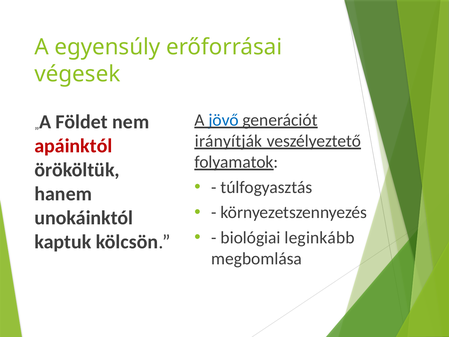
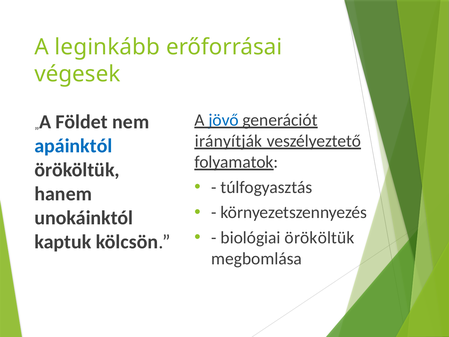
egyensúly: egyensúly -> leginkább (107, 47)
apáinktól colour: red -> blue (73, 146)
biológiai leginkább: leginkább -> örököltük (320, 238)
